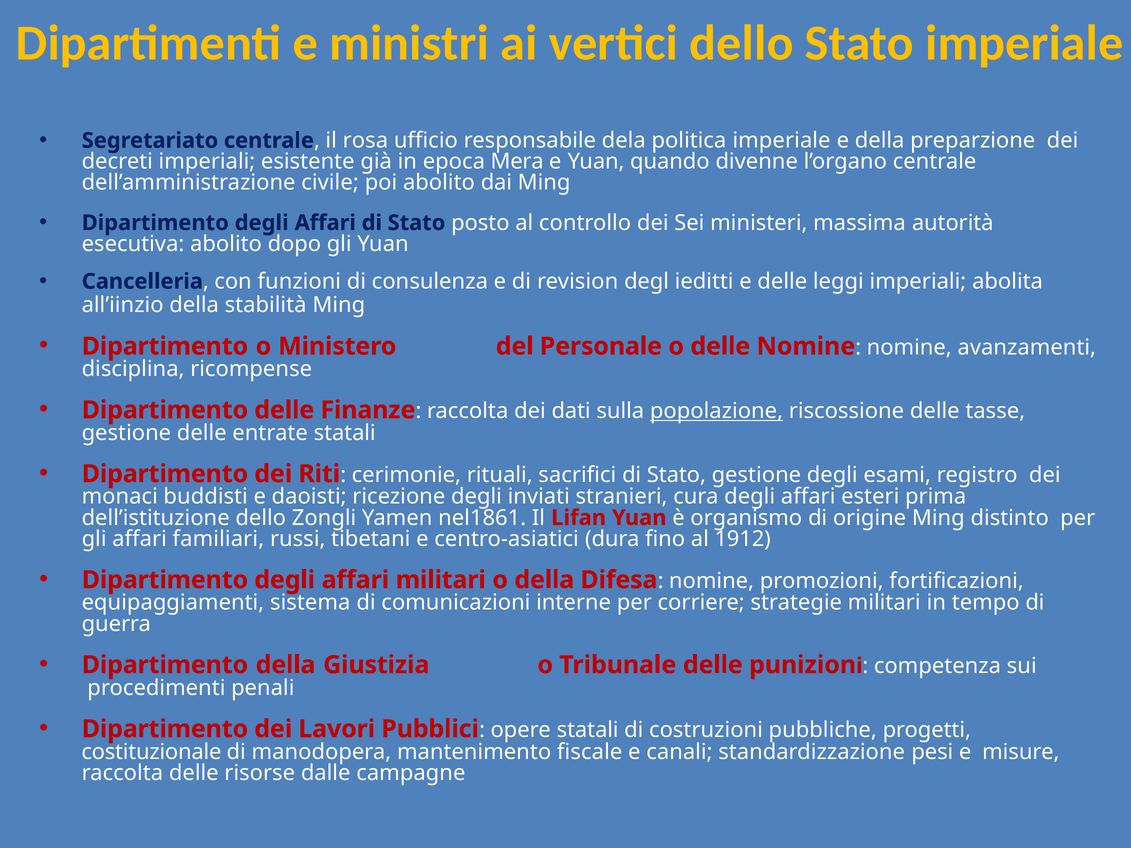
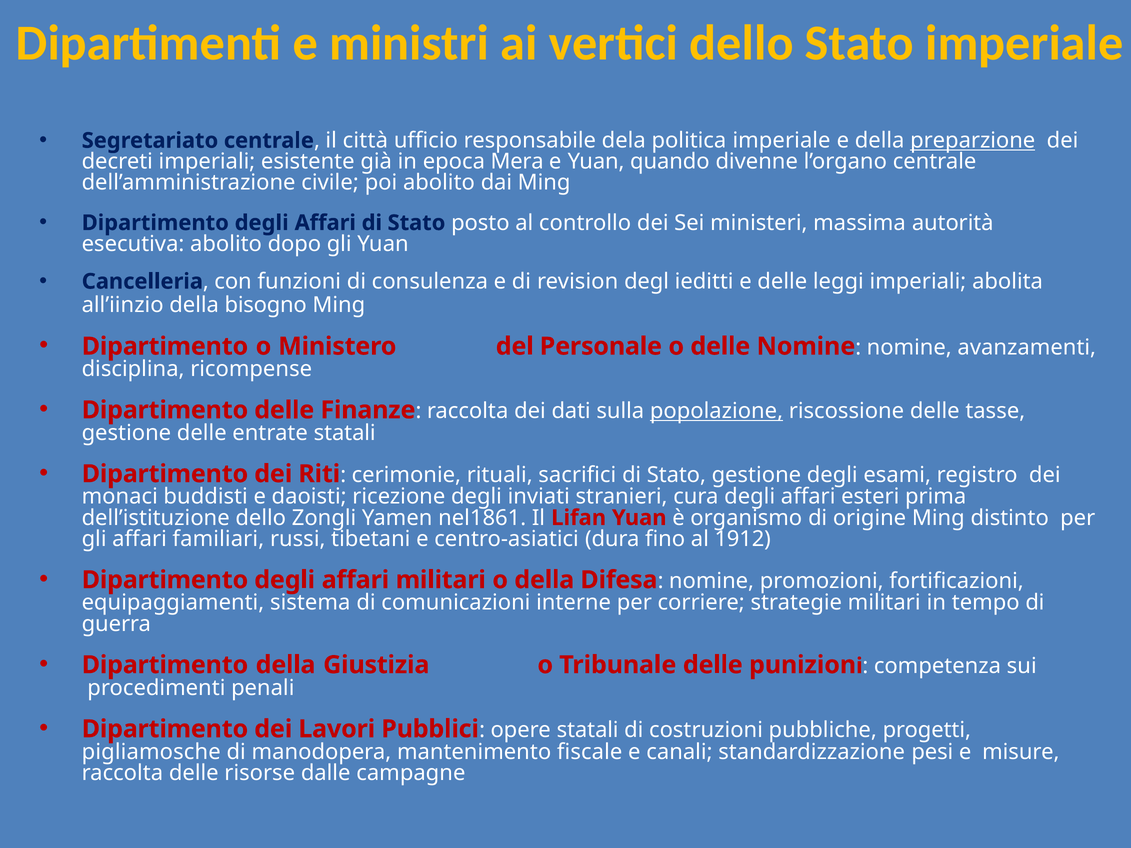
rosa: rosa -> città (365, 141)
preparzione underline: none -> present (973, 141)
stabilità: stabilità -> bisogno (266, 305)
costituzionale: costituzionale -> pigliamosche (151, 752)
